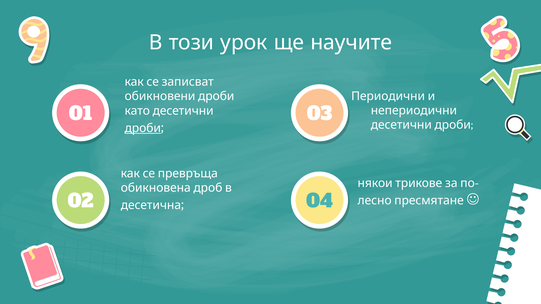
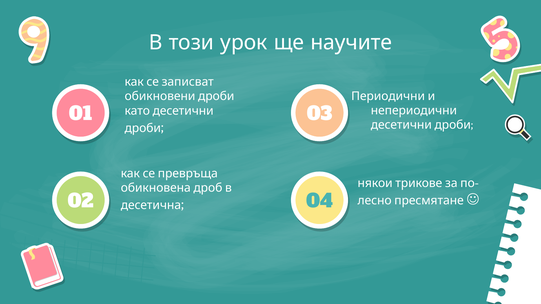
дроби underline: present -> none (143, 128)
